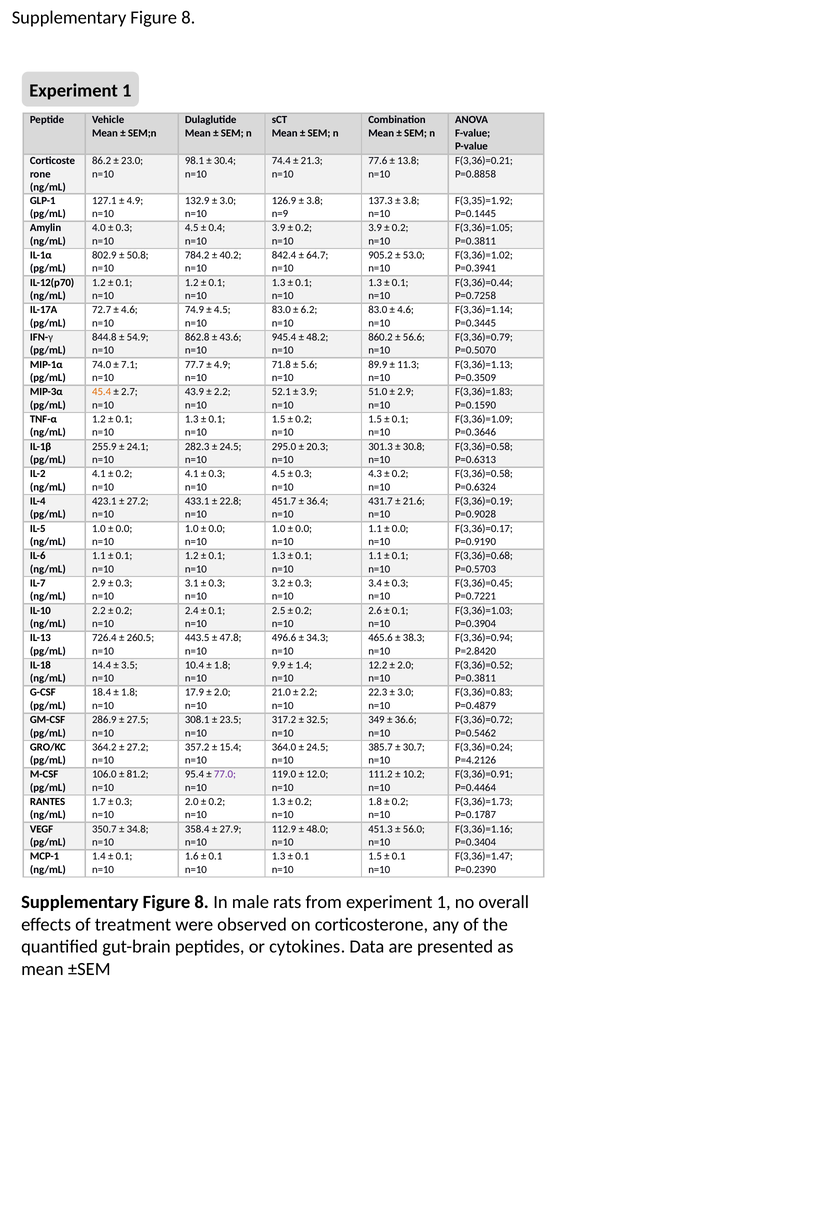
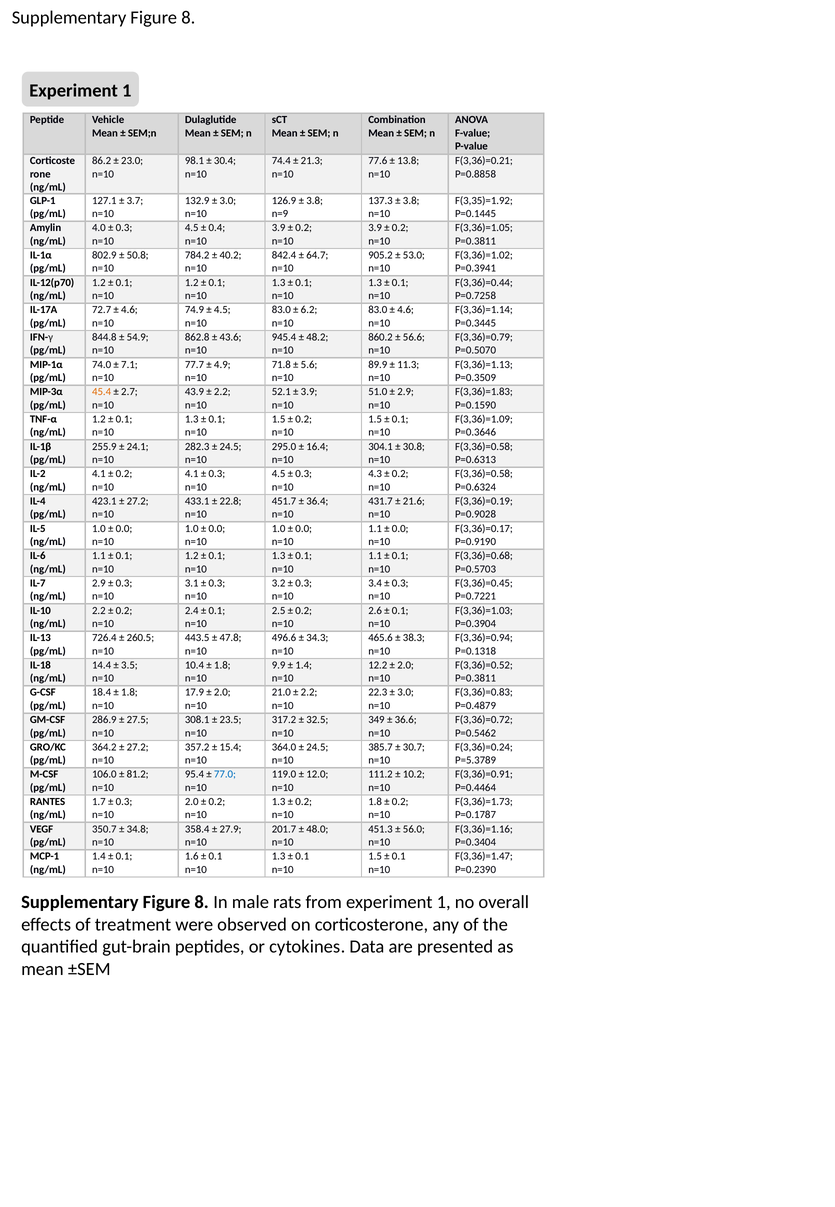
4.9: 4.9 -> 3.7 (135, 200)
20.3: 20.3 -> 16.4 (317, 446)
301.3: 301.3 -> 304.1 (381, 446)
P=2.8420: P=2.8420 -> P=0.1318 (476, 650)
P=4.2126: P=4.2126 -> P=5.3789 (476, 760)
77.0 colour: purple -> blue (225, 774)
112.9: 112.9 -> 201.7 (284, 828)
